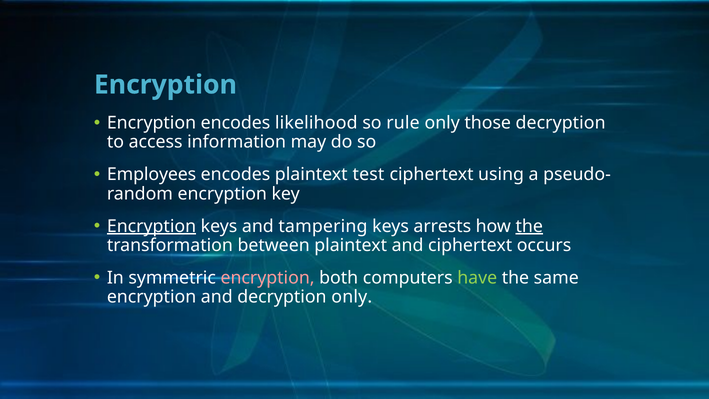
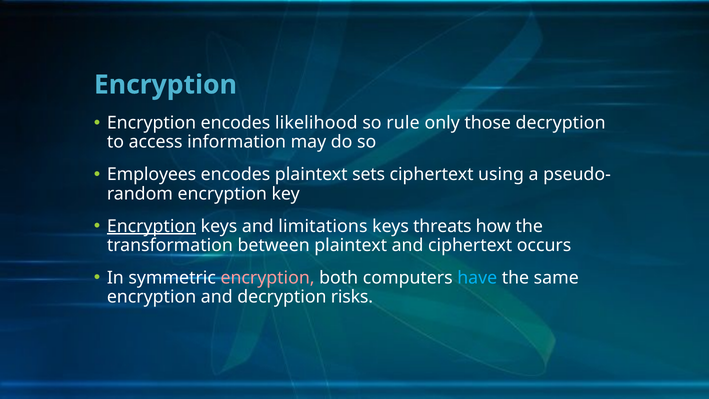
test: test -> sets (369, 175)
tampering: tampering -> limitations (323, 226)
arrests: arrests -> threats (442, 226)
the underline: present -> none (529, 226)
have colour: light green -> light blue (477, 278)
decryption only: only -> risks (352, 297)
